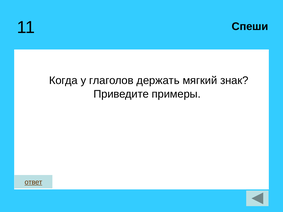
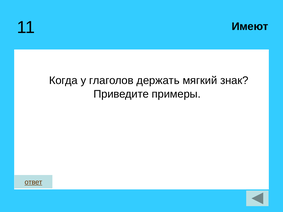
Спеши: Спеши -> Имеют (250, 27)
